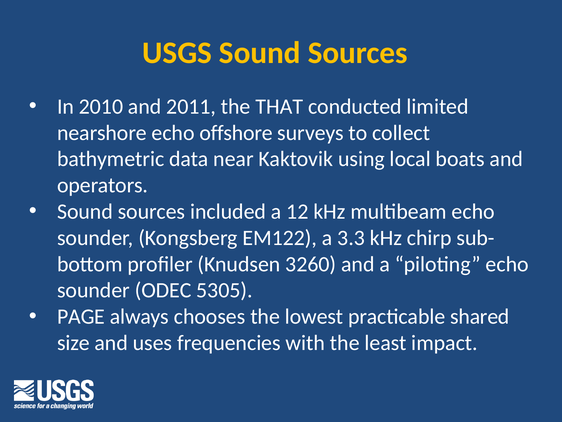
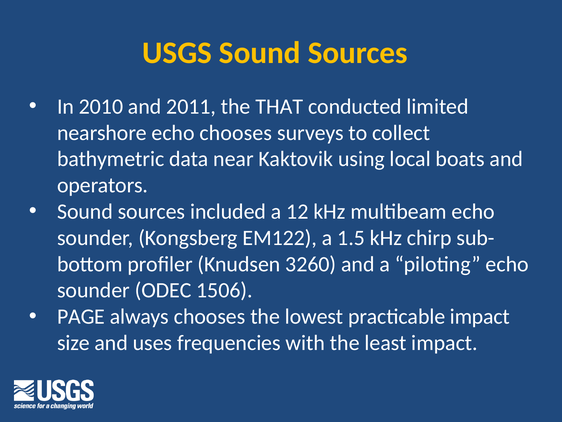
echo offshore: offshore -> chooses (236, 133)
3.3: 3.3 -> 1.5 (351, 238)
5305: 5305 -> 1506 (224, 290)
practicable shared: shared -> impact (480, 316)
